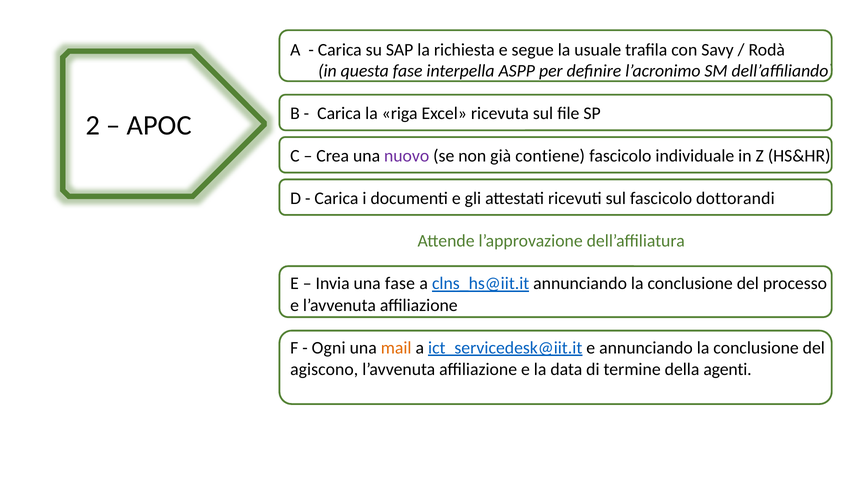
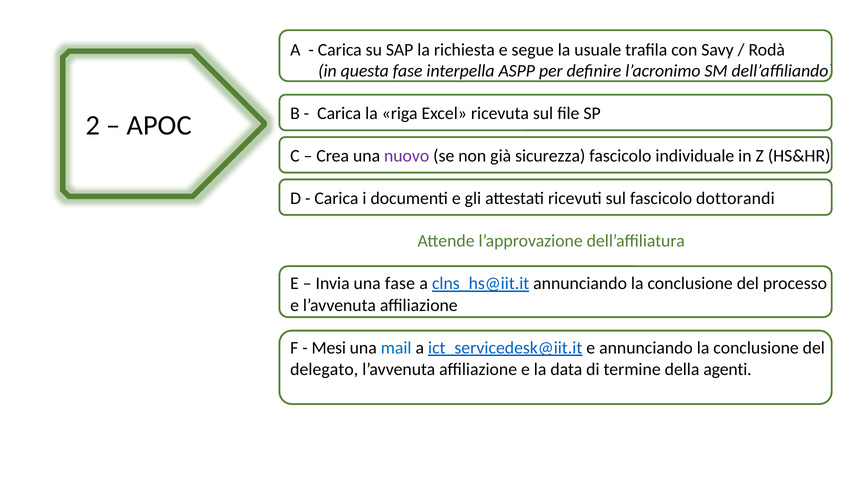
contiene: contiene -> sicurezza (550, 156)
Ogni: Ogni -> Mesi (329, 347)
mail colour: orange -> blue (396, 347)
agiscono: agiscono -> delegato (324, 369)
